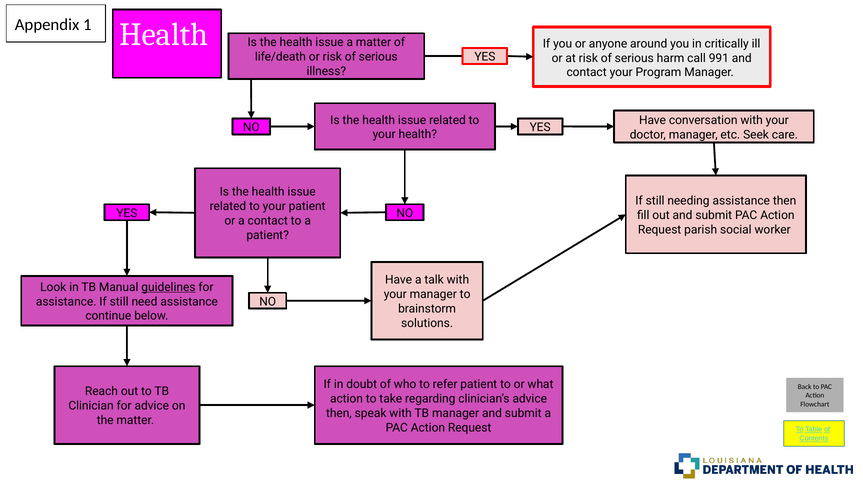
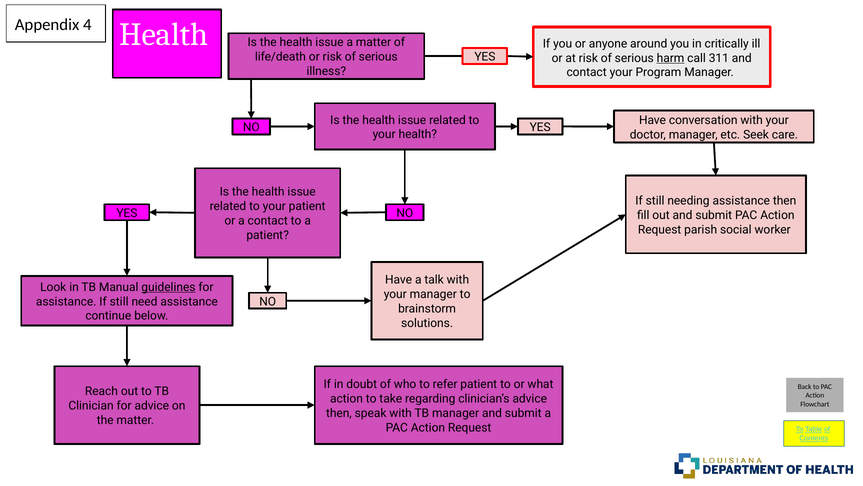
1: 1 -> 4 (87, 25)
harm underline: none -> present (671, 58)
991: 991 -> 311 (719, 58)
